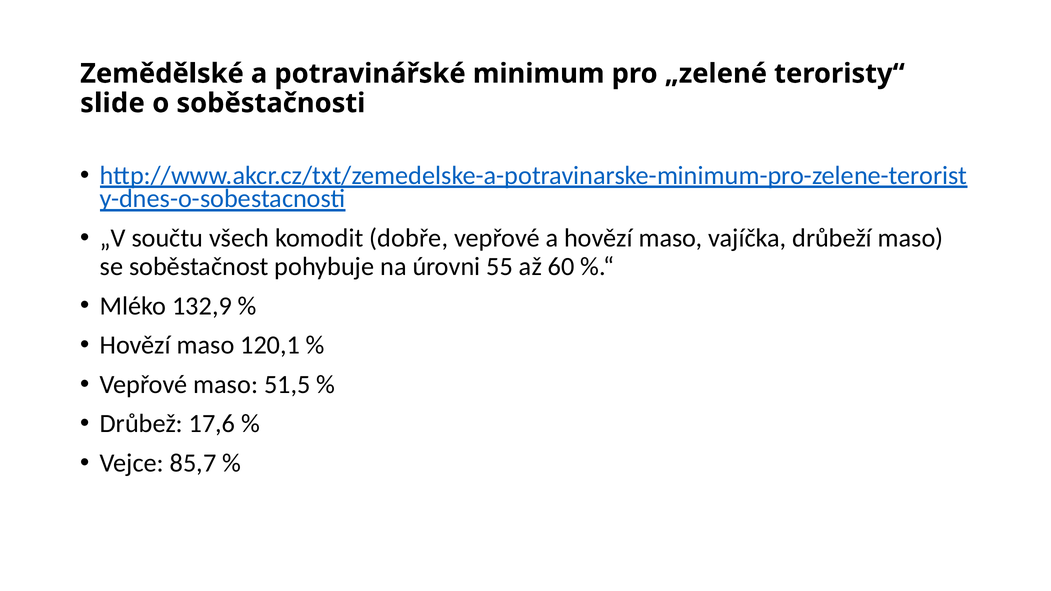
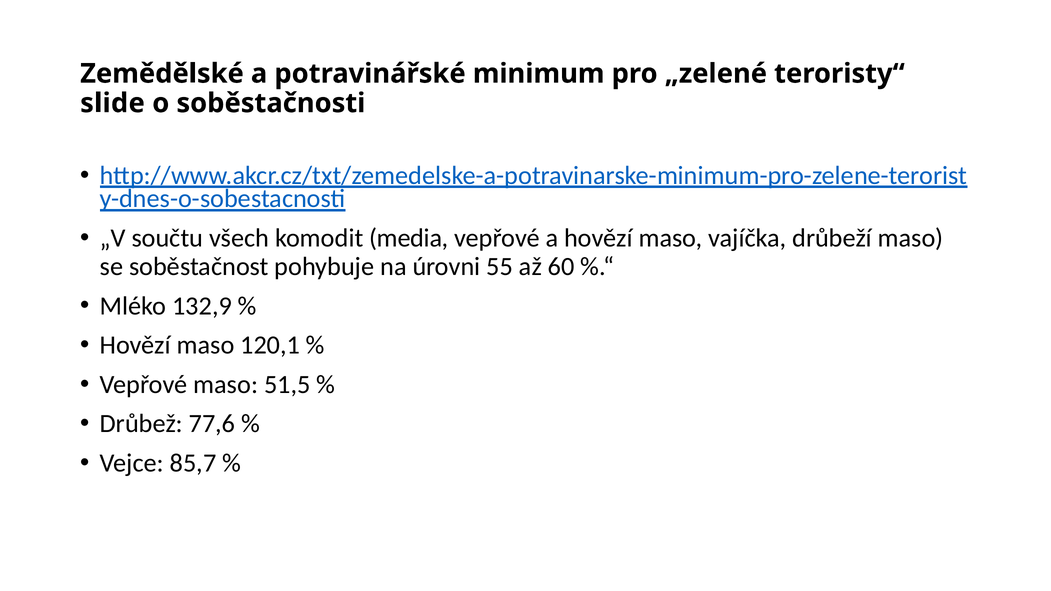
dobře: dobře -> media (409, 238)
17,6: 17,6 -> 77,6 (212, 424)
